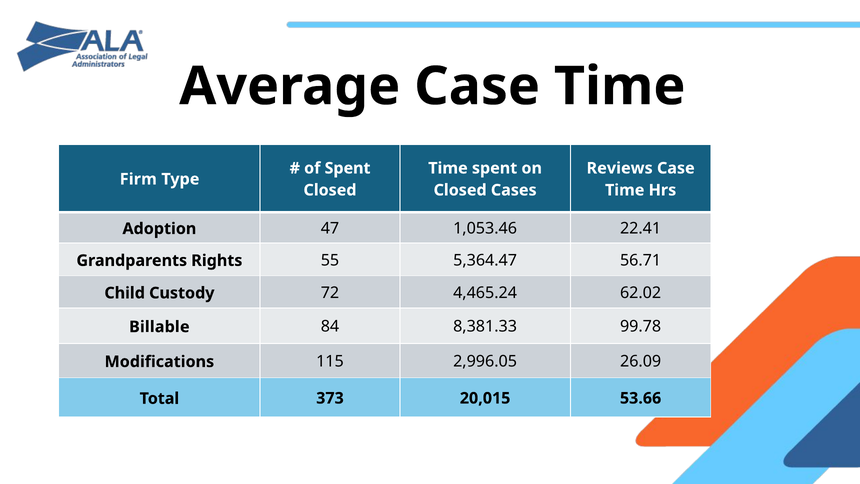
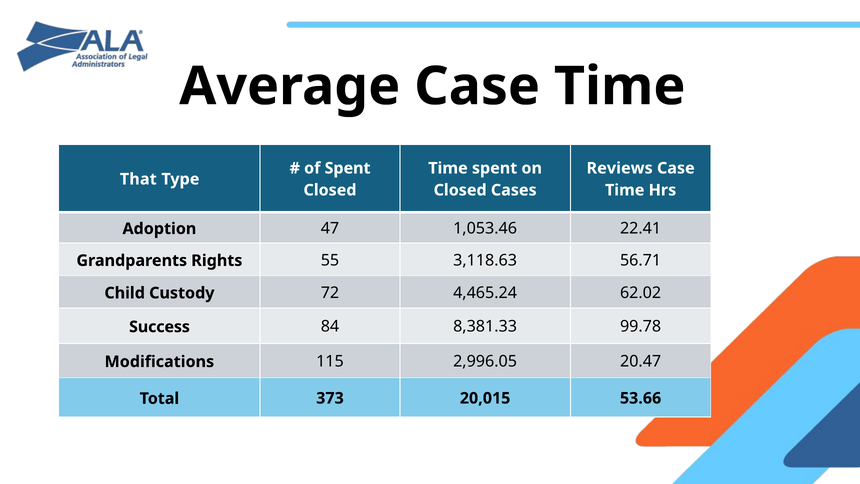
Firm: Firm -> That (138, 179)
5,364.47: 5,364.47 -> 3,118.63 (485, 260)
Billable: Billable -> Success (159, 327)
26.09: 26.09 -> 20.47 (641, 361)
